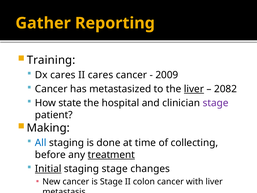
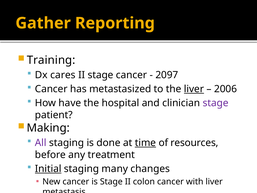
II cares: cares -> stage (101, 75)
2009: 2009 -> 2097 (167, 75)
2082: 2082 -> 2006 (226, 89)
state: state -> have (70, 103)
All colour: blue -> purple (41, 143)
time underline: none -> present (145, 143)
collecting: collecting -> resources (194, 143)
treatment underline: present -> none (111, 155)
staging stage: stage -> many (115, 169)
